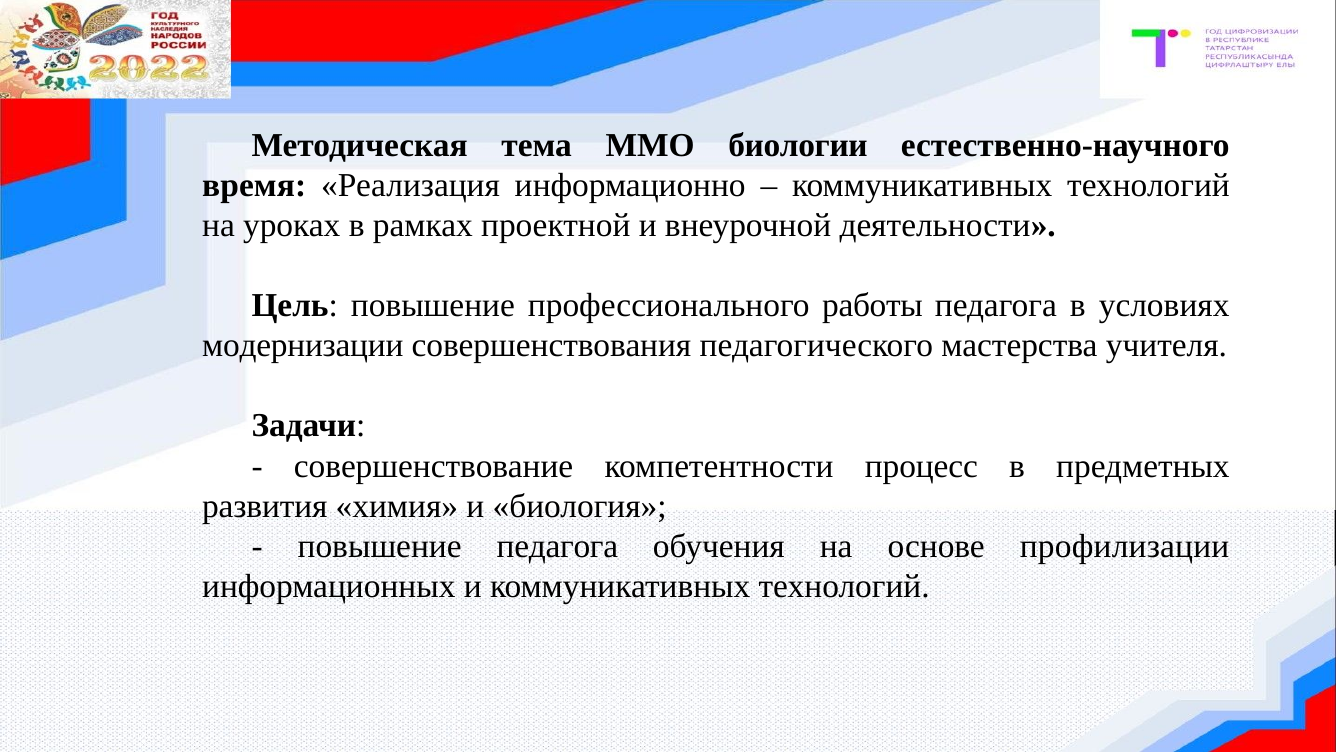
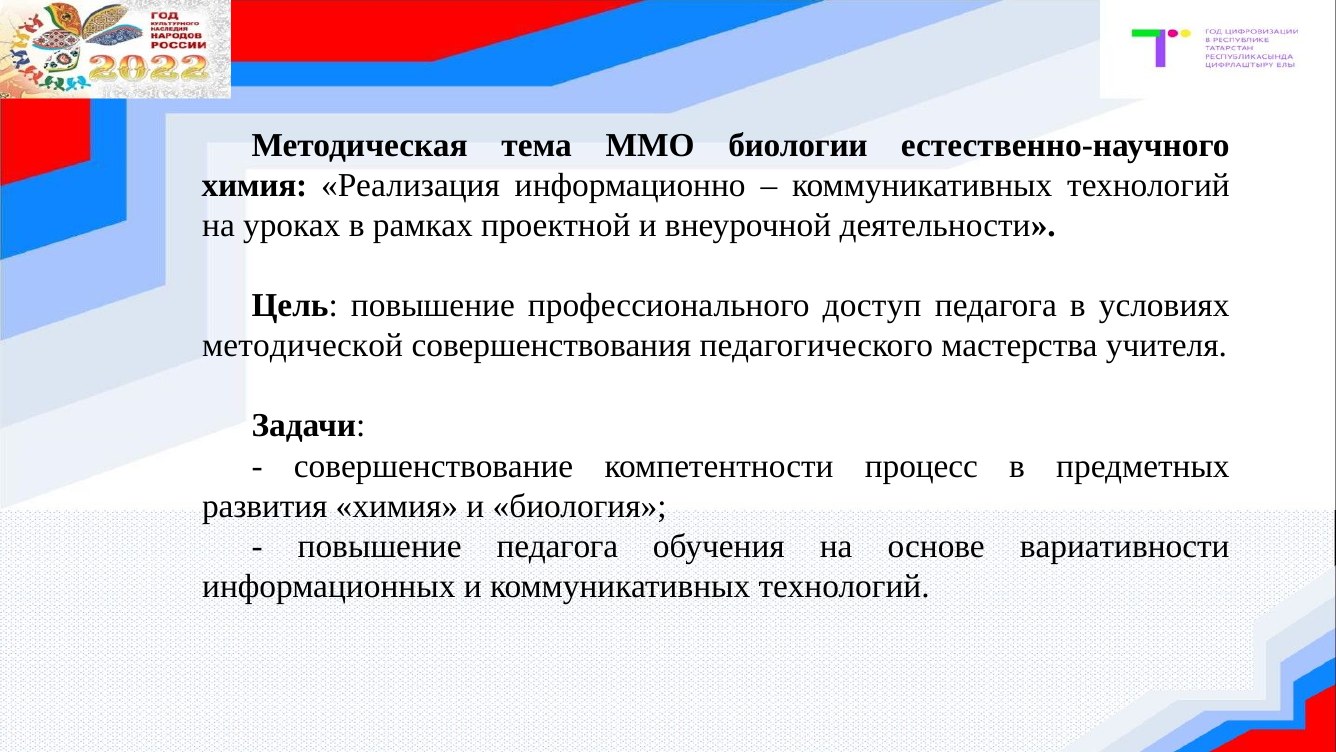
время: время -> химия (254, 185)
работы: работы -> доступ (872, 305)
модернизации: модернизации -> методической (303, 345)
профилизации: профилизации -> вариативности (1125, 546)
